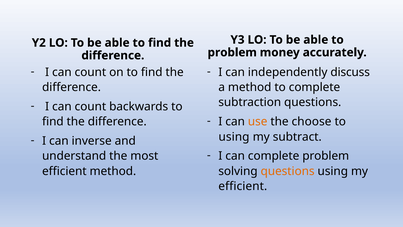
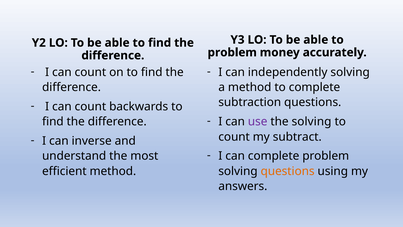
independently discuss: discuss -> solving (350, 72)
use colour: orange -> purple (258, 122)
the choose: choose -> solving (312, 122)
using: using -> count (234, 137)
efficient: efficient -> answers (243, 186)
